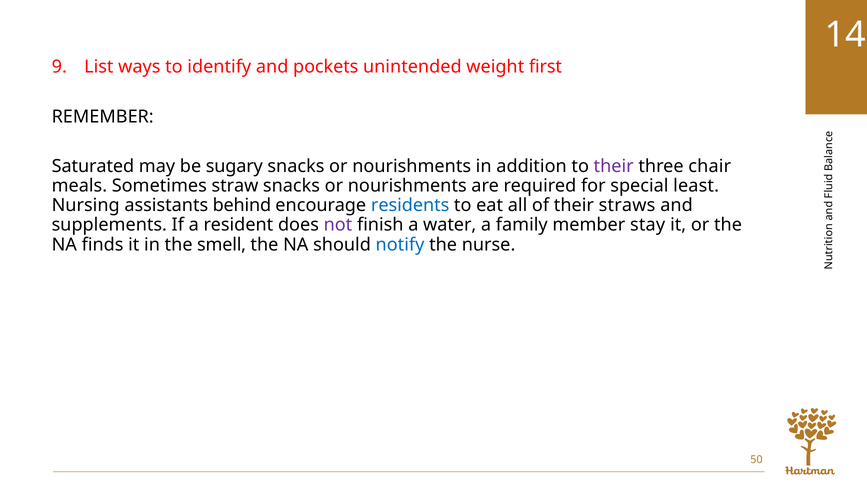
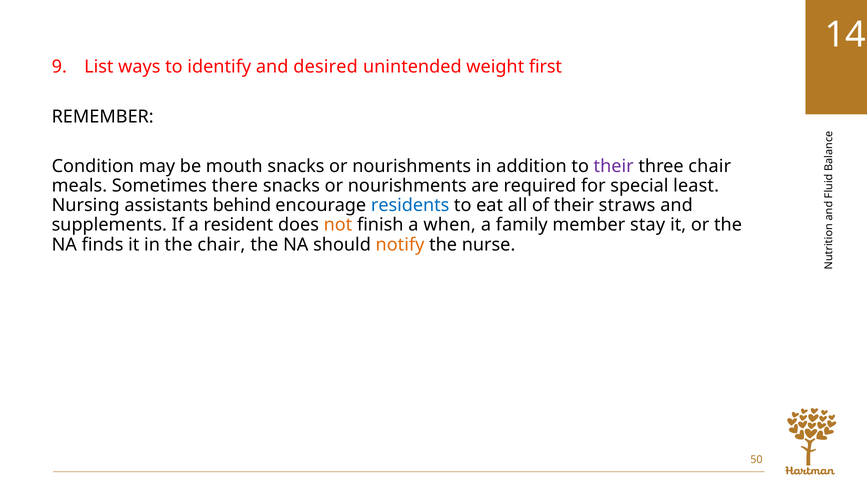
pockets: pockets -> desired (326, 67)
Saturated: Saturated -> Condition (93, 166)
sugary: sugary -> mouth (234, 166)
straw: straw -> there (235, 186)
not colour: purple -> orange (338, 225)
water: water -> when (450, 225)
the smell: smell -> chair (221, 244)
notify colour: blue -> orange (400, 244)
